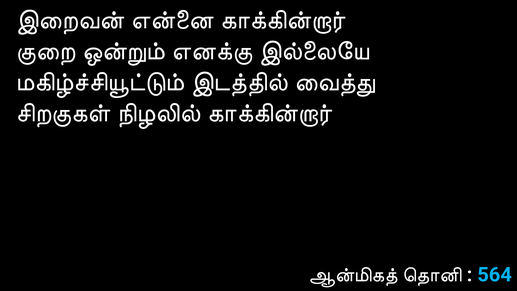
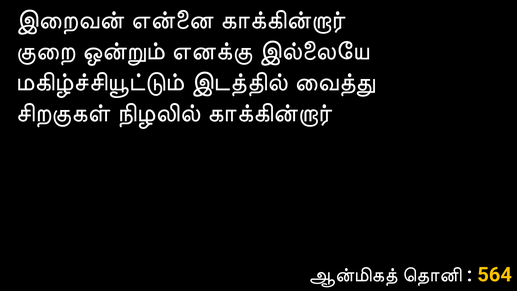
564 colour: light blue -> yellow (495, 275)
